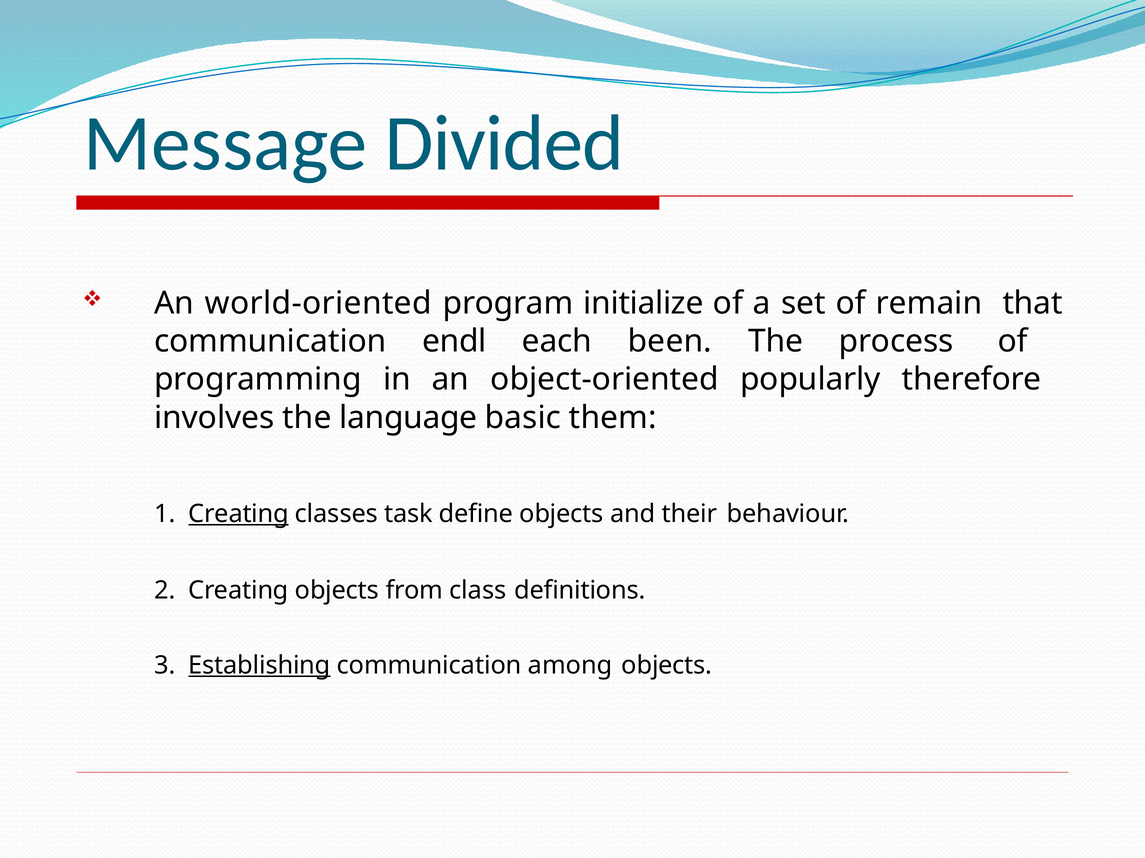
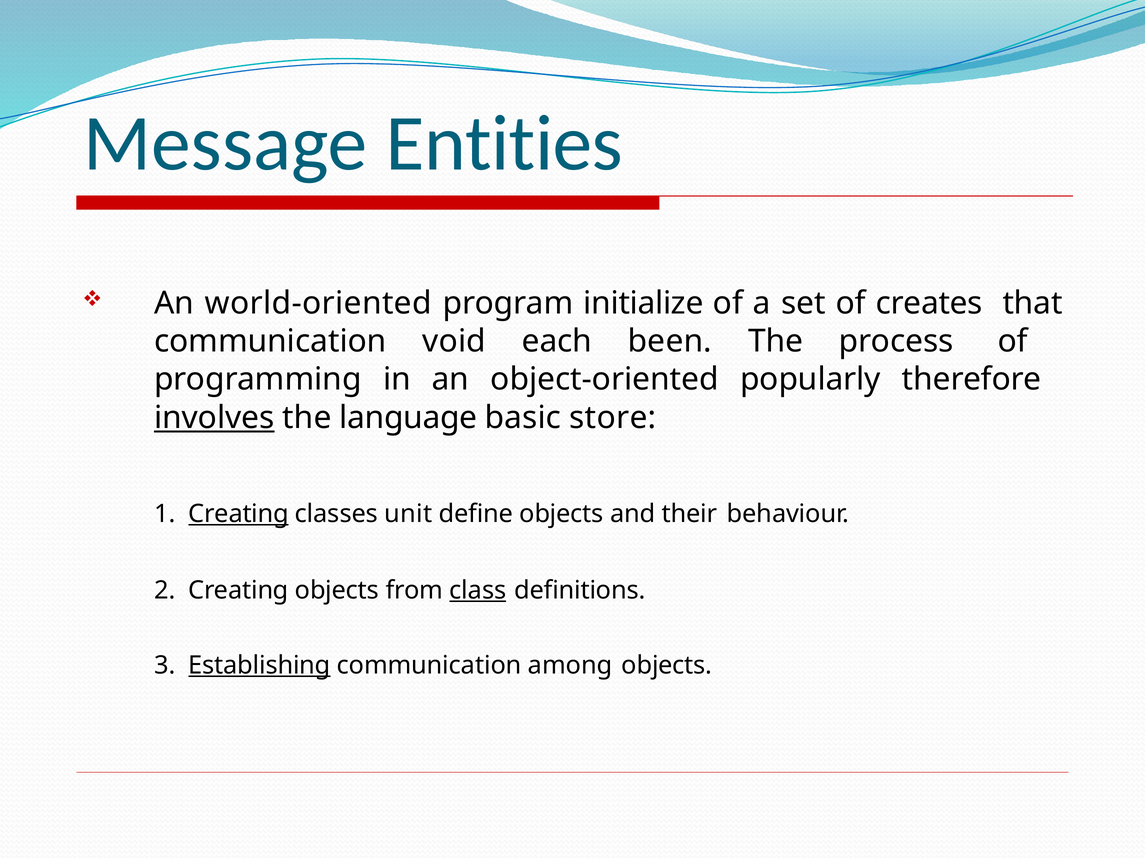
Divided: Divided -> Entities (504, 144)
remain: remain -> creates (929, 303)
endl: endl -> void (454, 342)
involves underline: none -> present (214, 418)
them: them -> store (613, 418)
task: task -> unit (408, 514)
class underline: none -> present (478, 591)
